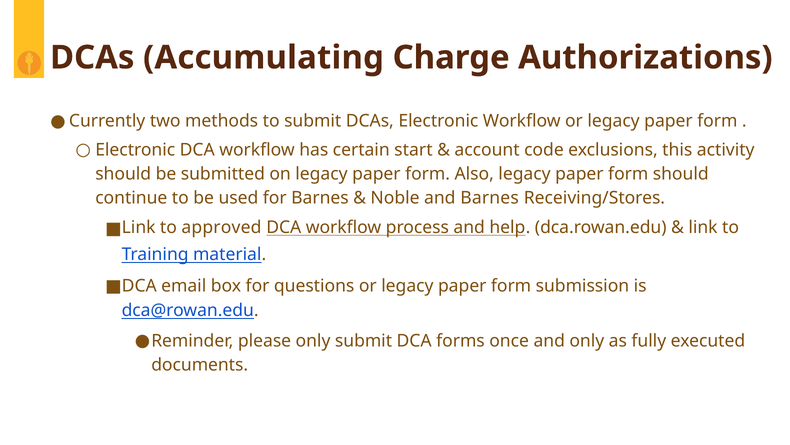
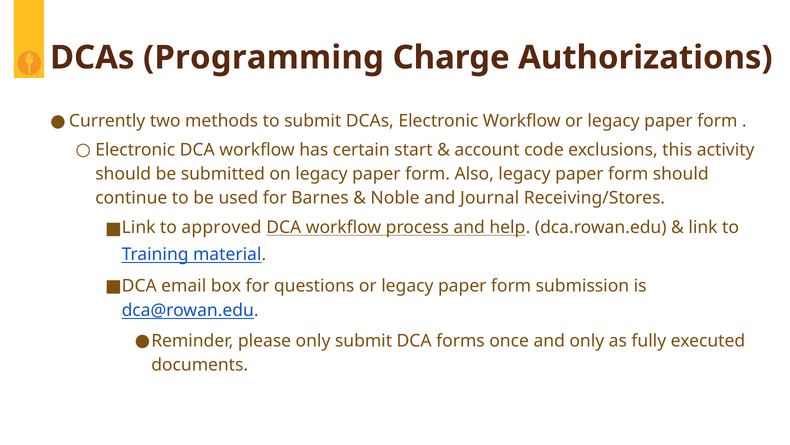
Accumulating: Accumulating -> Programming (263, 57)
and Barnes: Barnes -> Journal (490, 198)
